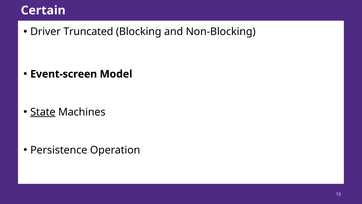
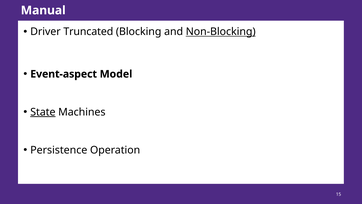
Certain: Certain -> Manual (43, 10)
Non-Blocking underline: none -> present (221, 32)
Event-screen: Event-screen -> Event-aspect (64, 74)
